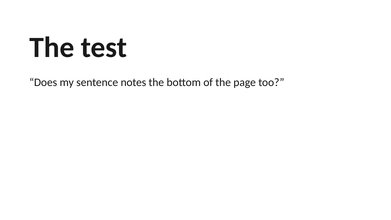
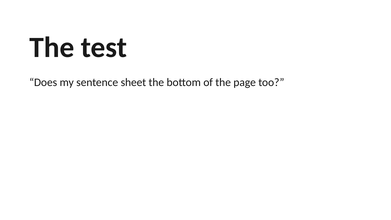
notes: notes -> sheet (133, 82)
